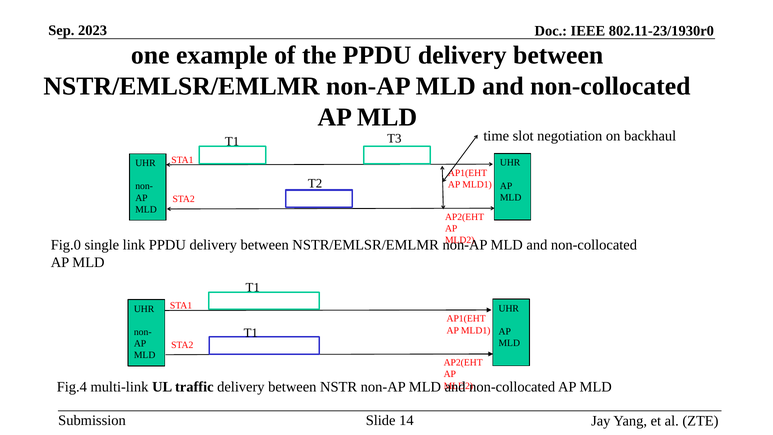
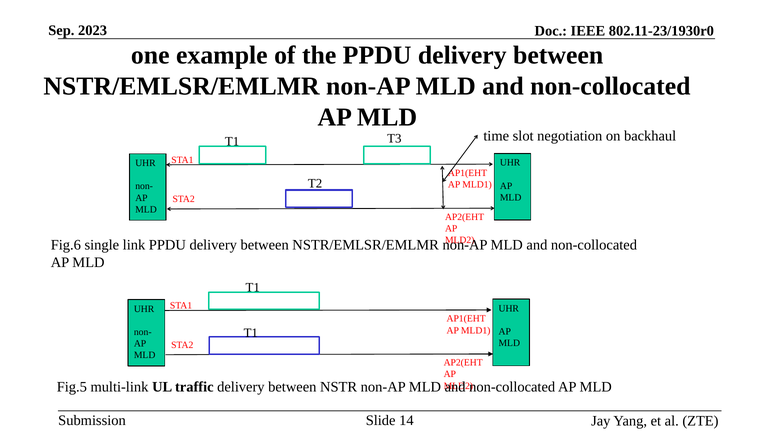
Fig.0: Fig.0 -> Fig.6 (66, 245)
Fig.4: Fig.4 -> Fig.5 (72, 387)
